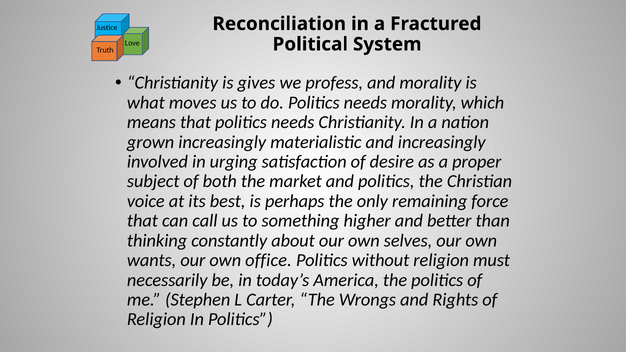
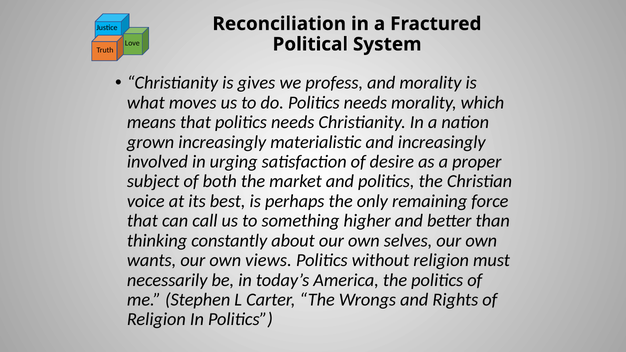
office: office -> views (269, 260)
